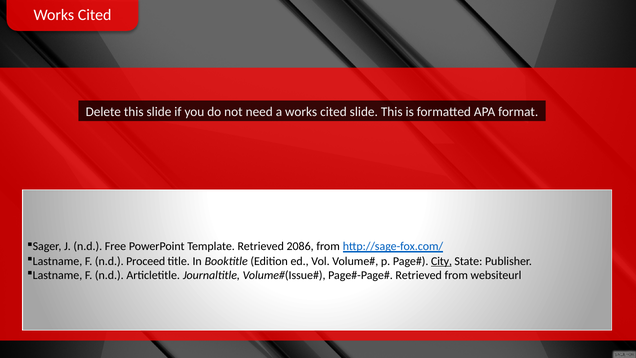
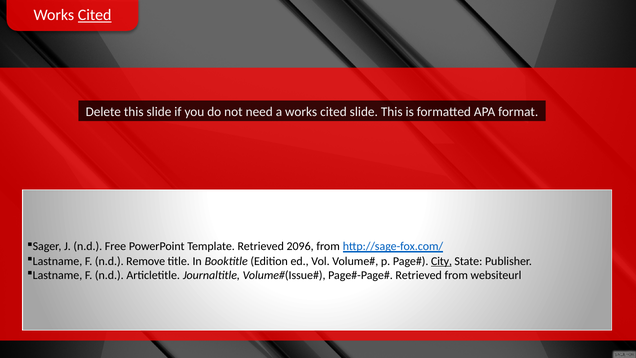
Cited underline: none -> present (95, 15)
2086: 2086 -> 2096 (300, 246)
Proceed: Proceed -> Remove (146, 261)
